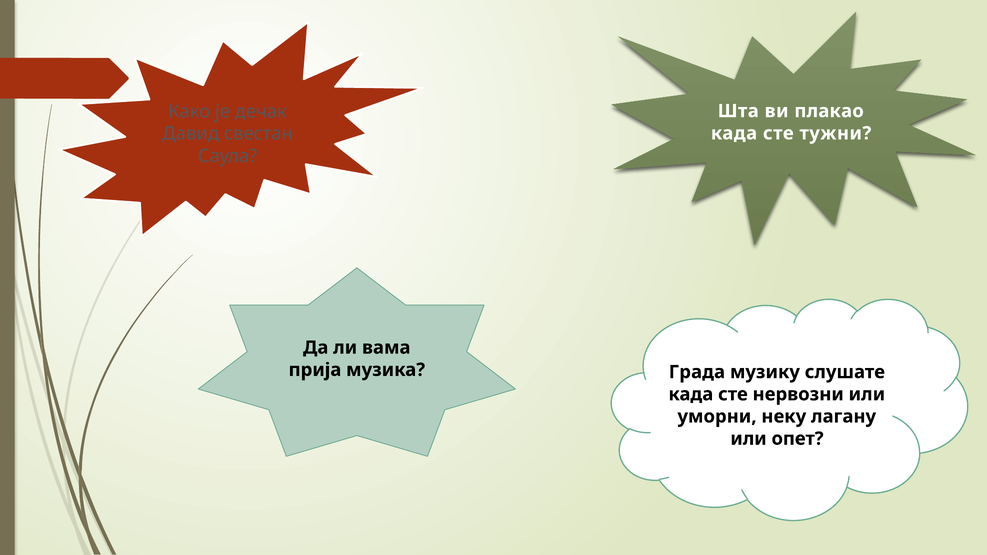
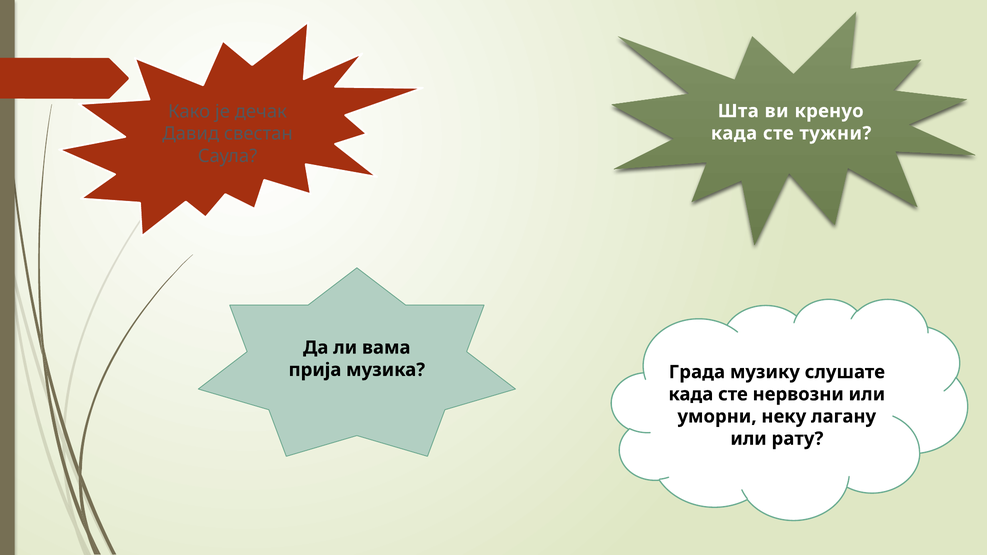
плакао: плакао -> кренуо (829, 111)
опет: опет -> рату (797, 439)
